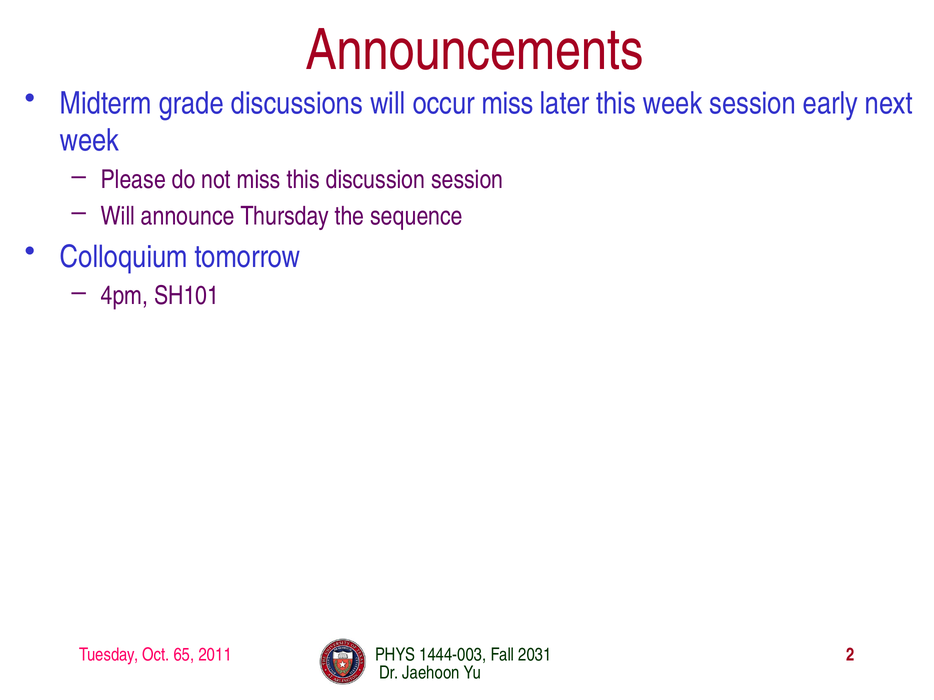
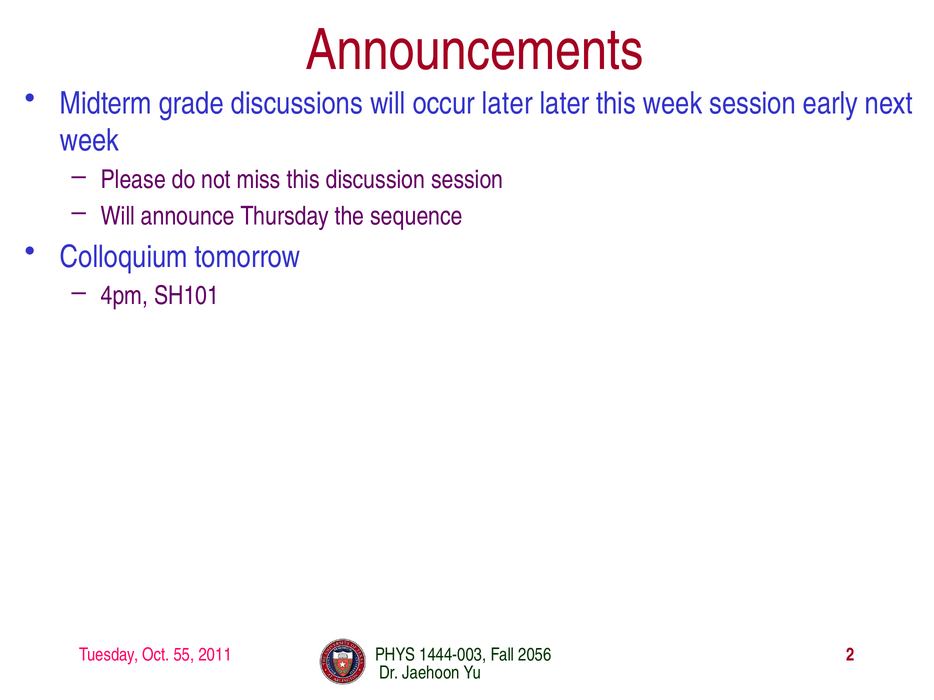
occur miss: miss -> later (507, 103)
65: 65 -> 55 (184, 655)
2031: 2031 -> 2056 (535, 655)
